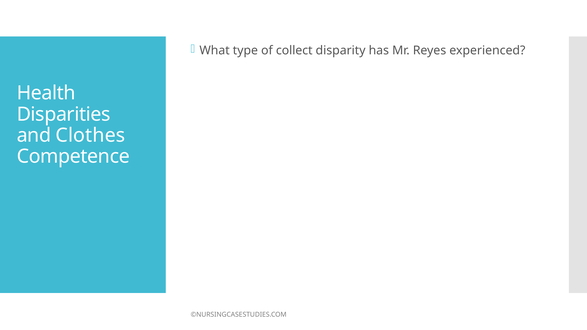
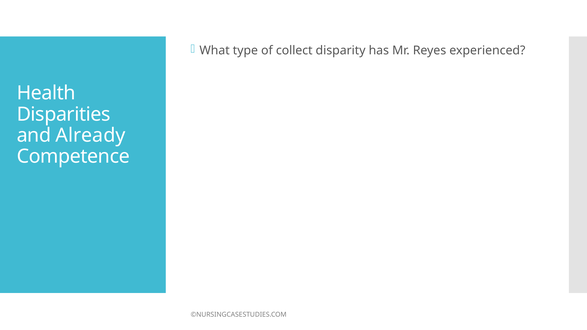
Clothes: Clothes -> Already (90, 135)
